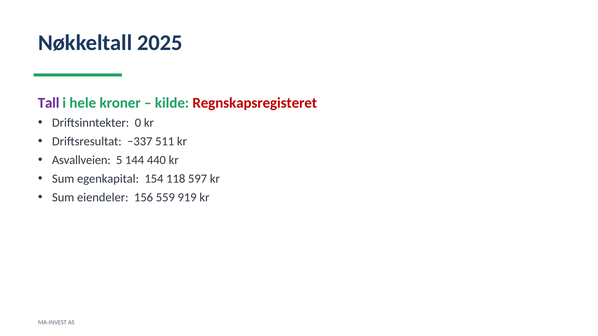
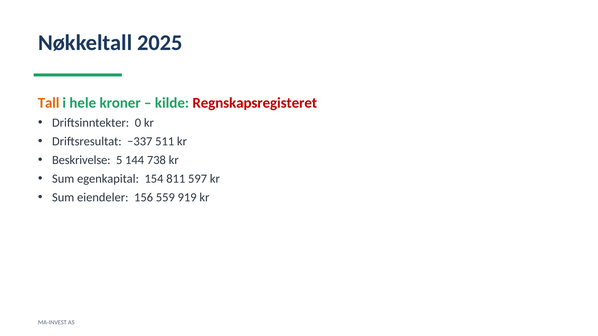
Tall colour: purple -> orange (49, 103)
Asvallveien: Asvallveien -> Beskrivelse (81, 160)
440: 440 -> 738 (156, 160)
118: 118 -> 811 (176, 179)
